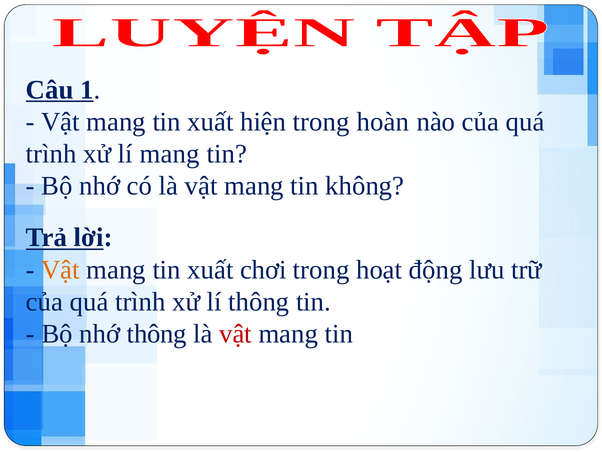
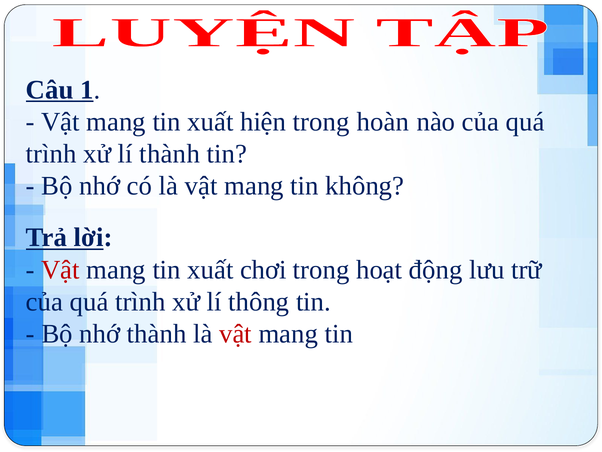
lí mang: mang -> thành (170, 154)
Vật colour: orange -> red (60, 269)
nhớ thông: thông -> thành (157, 334)
